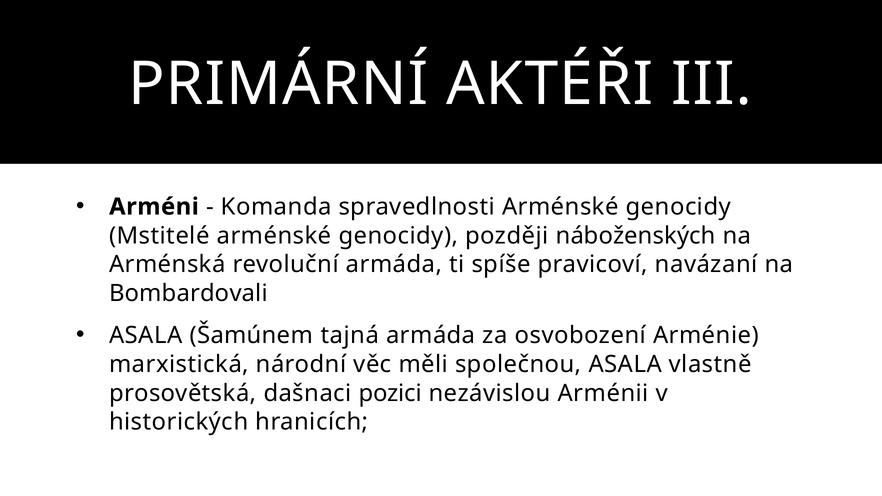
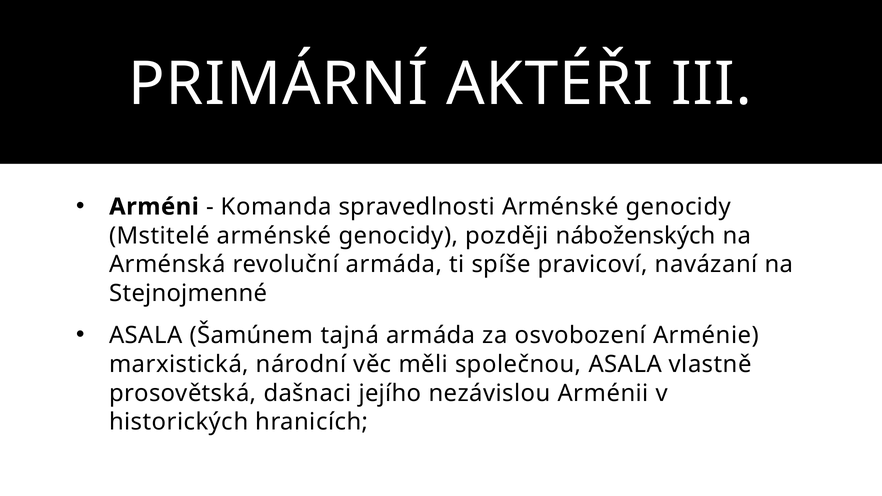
Bombardovali: Bombardovali -> Stejnojmenné (188, 294)
pozici: pozici -> jejího (390, 393)
